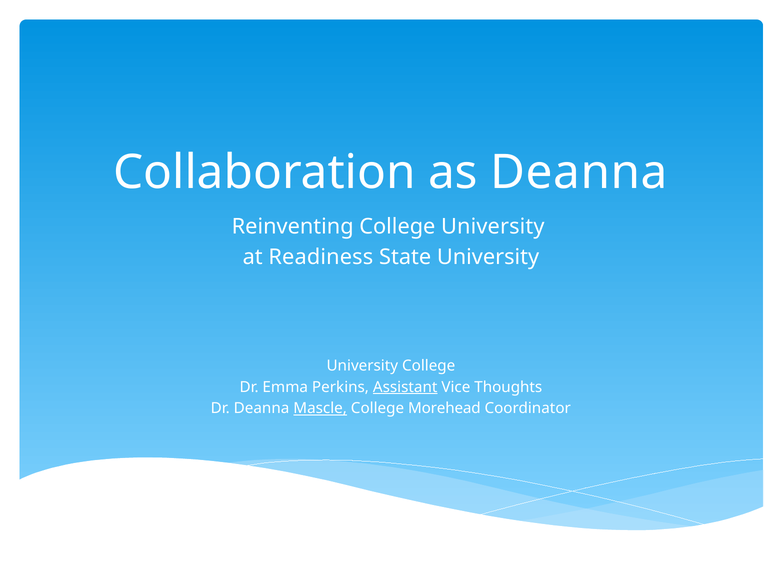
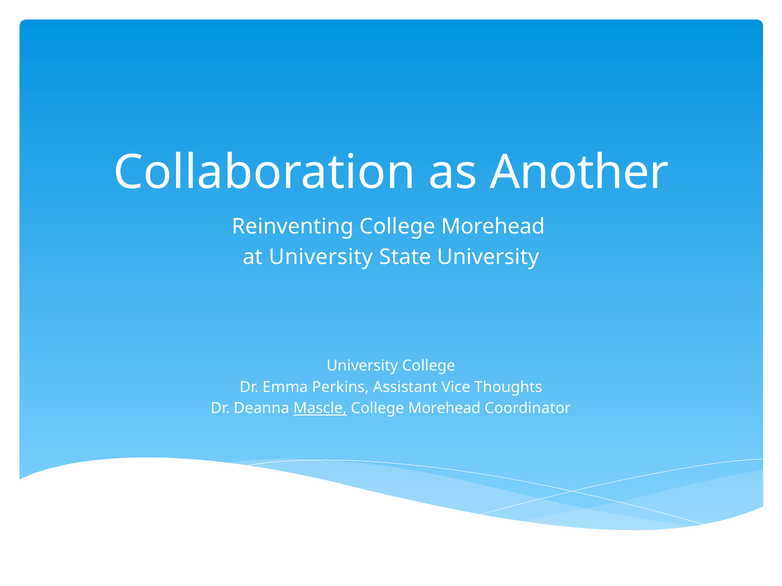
as Deanna: Deanna -> Another (579, 173)
Reinventing College University: University -> Morehead (493, 227)
at Readiness: Readiness -> University (321, 257)
Assistant underline: present -> none (405, 387)
